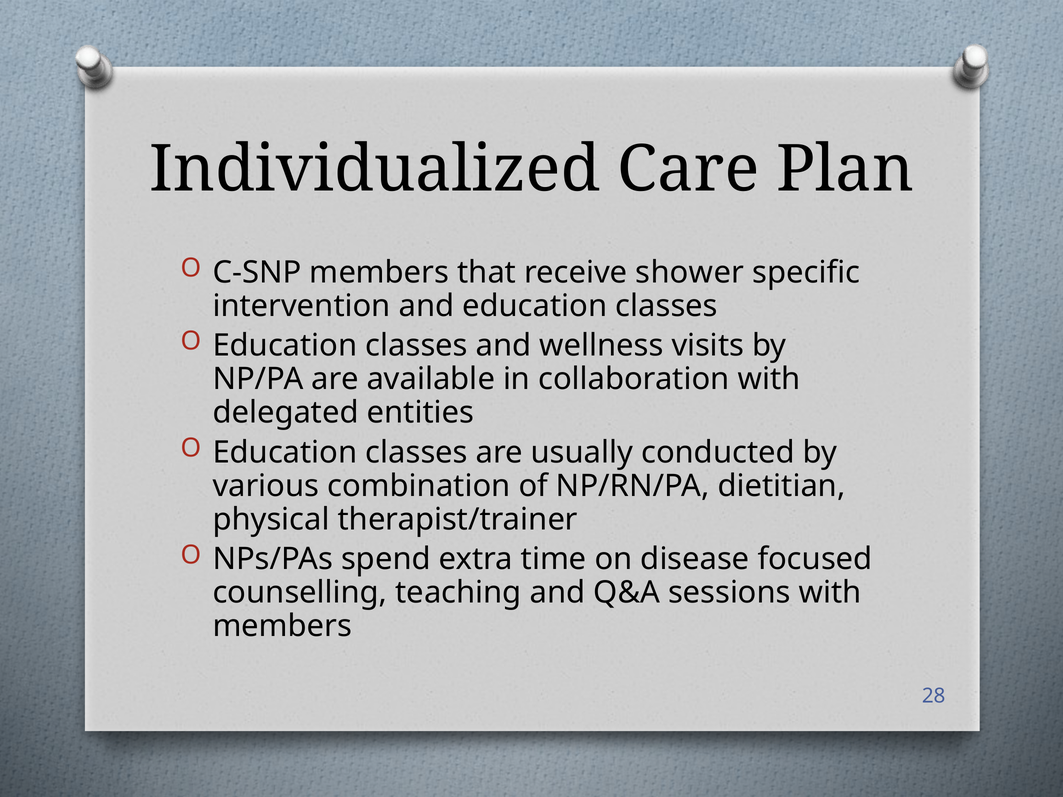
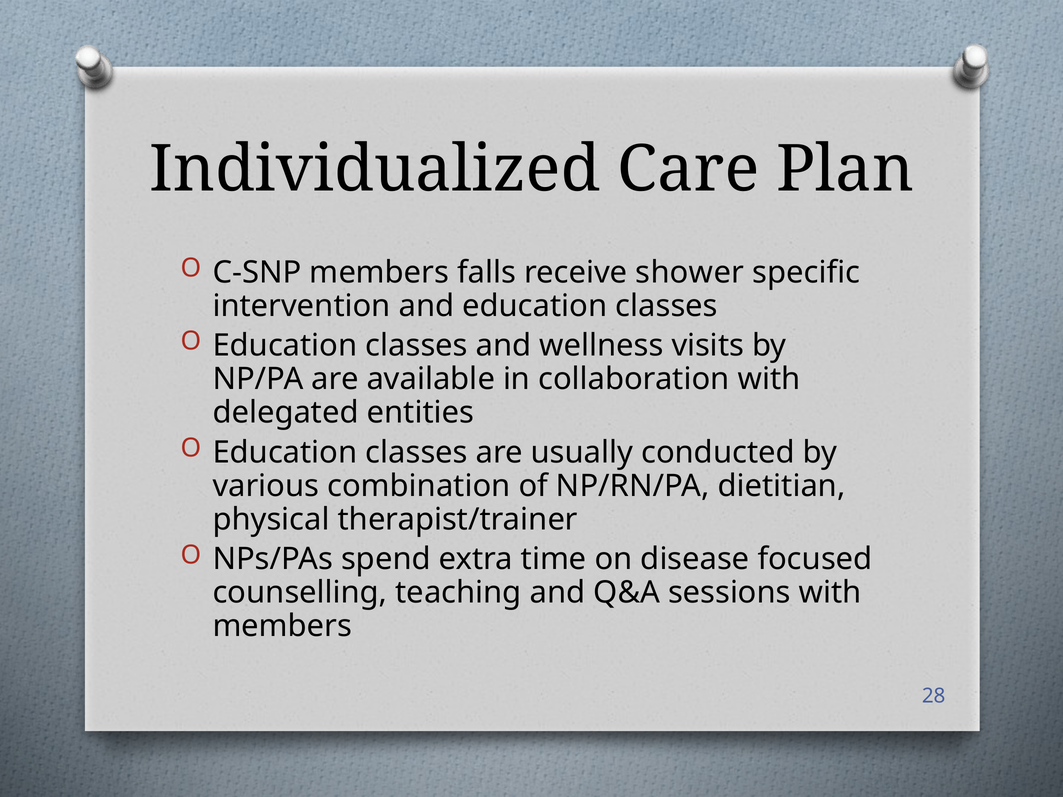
that: that -> falls (487, 272)
